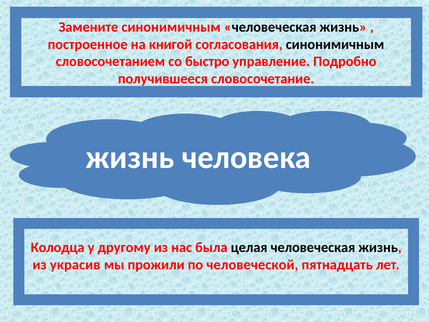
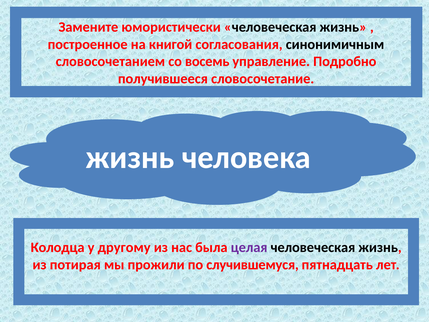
Замените синонимичным: синонимичным -> юмористически (171, 27)
быстро: быстро -> восемь (207, 62)
целая colour: black -> purple (249, 247)
украсив: украсив -> потирая (75, 265)
человеческой: человеческой -> случившемуся (252, 265)
